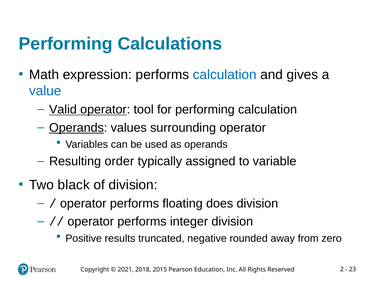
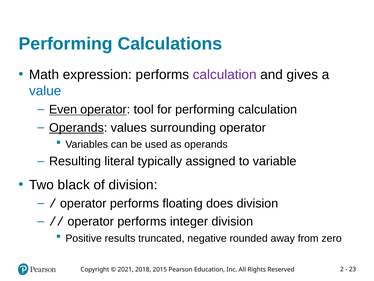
calculation colour: blue -> purple (225, 74)
Valid: Valid -> Even (63, 109)
order: order -> literal (119, 161)
